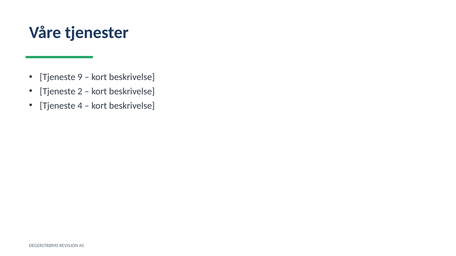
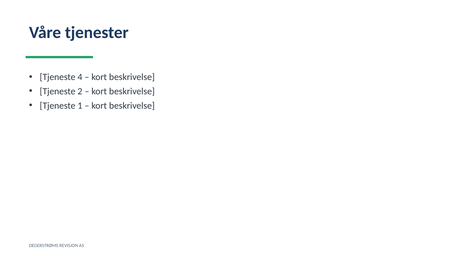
9: 9 -> 4 (80, 77)
4: 4 -> 1 (80, 106)
